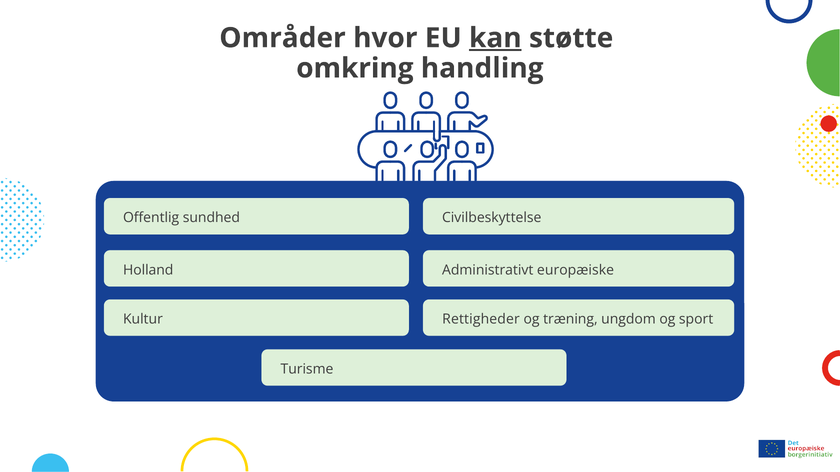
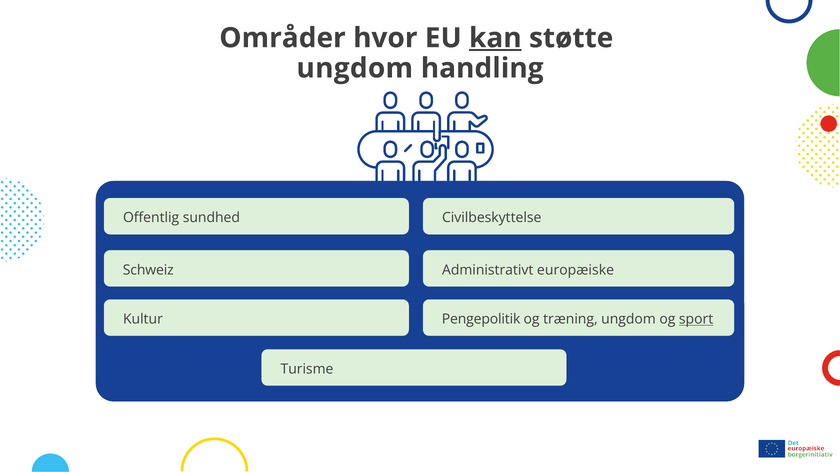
omkring: omkring -> ungdom (355, 68)
Holland: Holland -> Schweiz (148, 270)
Rettigheder: Rettigheder -> Pengepolitik (481, 320)
sport underline: none -> present (696, 320)
